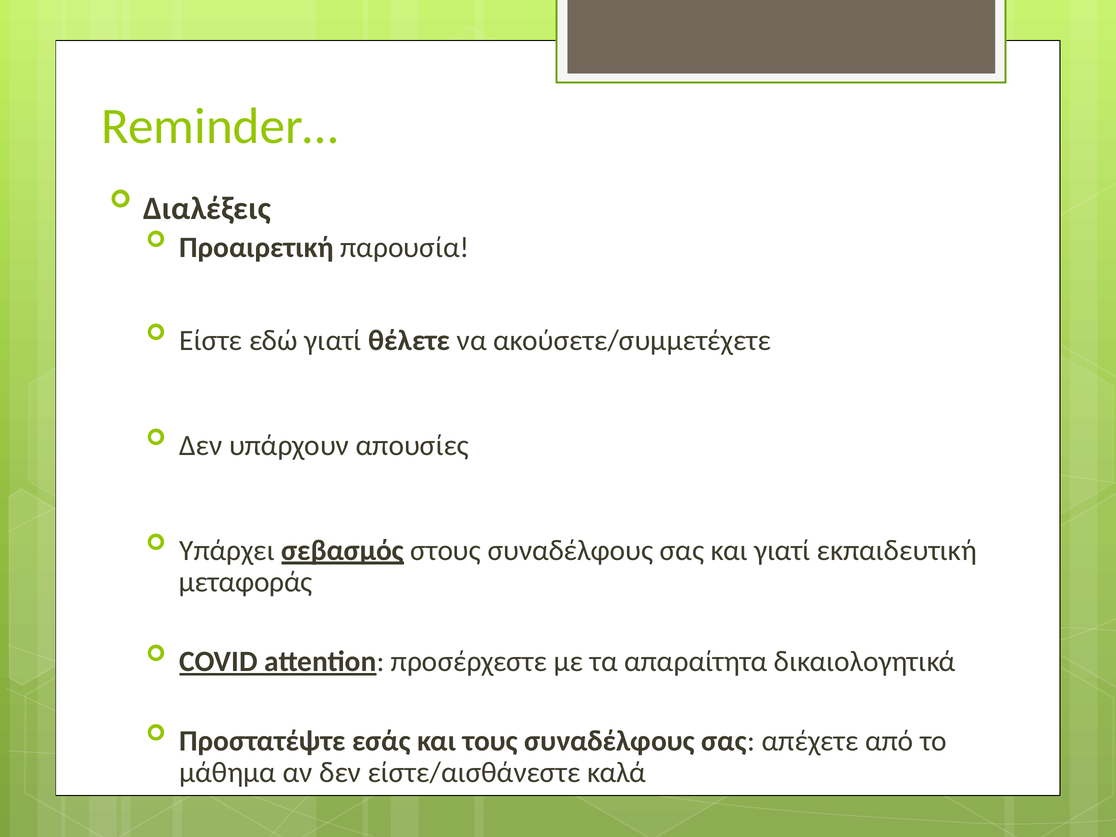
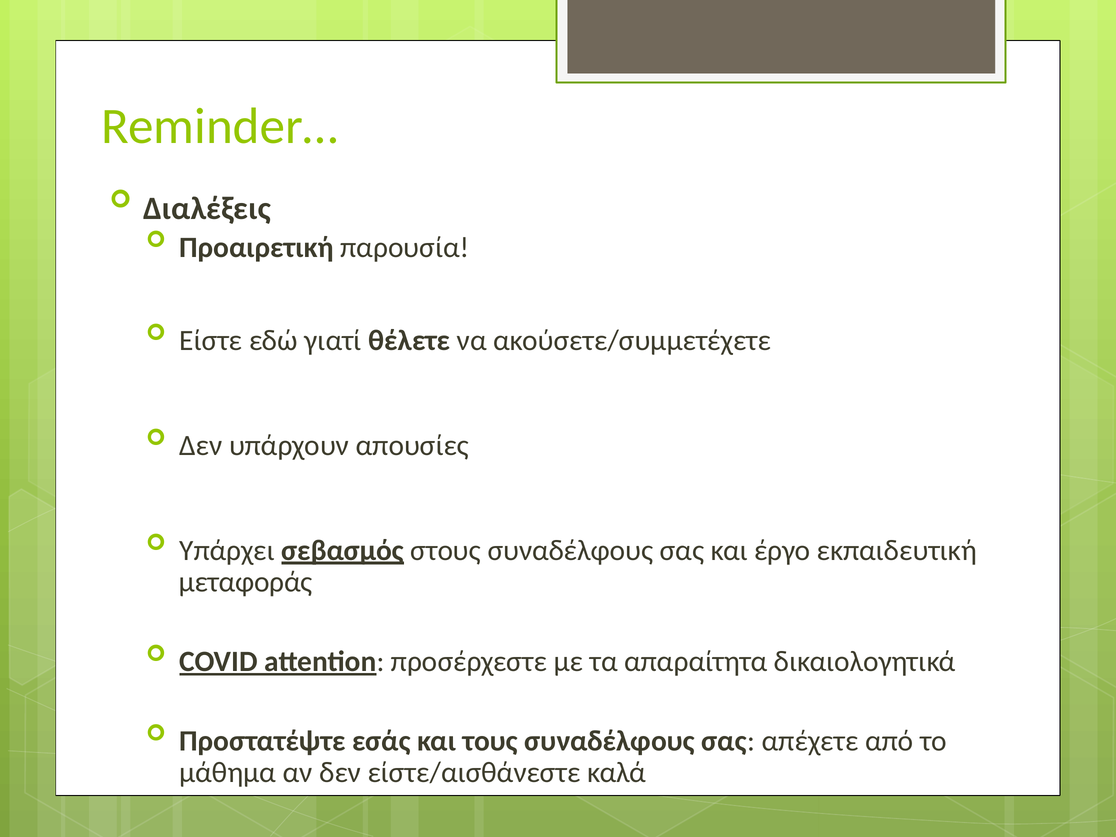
και γιατί: γιατί -> έργο (782, 550)
